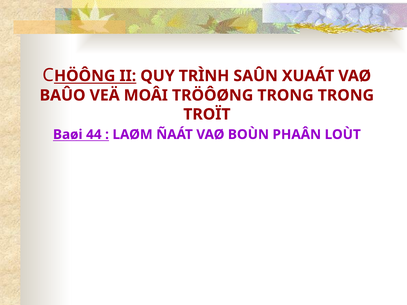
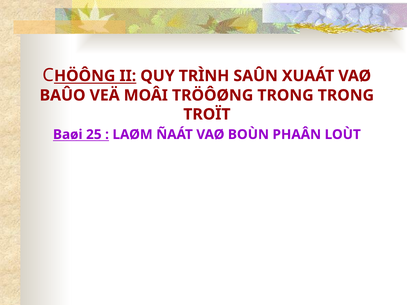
44: 44 -> 25 (94, 135)
